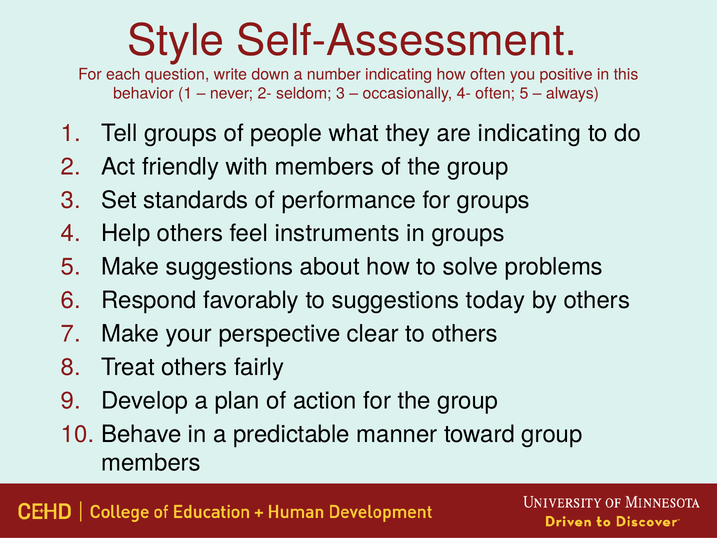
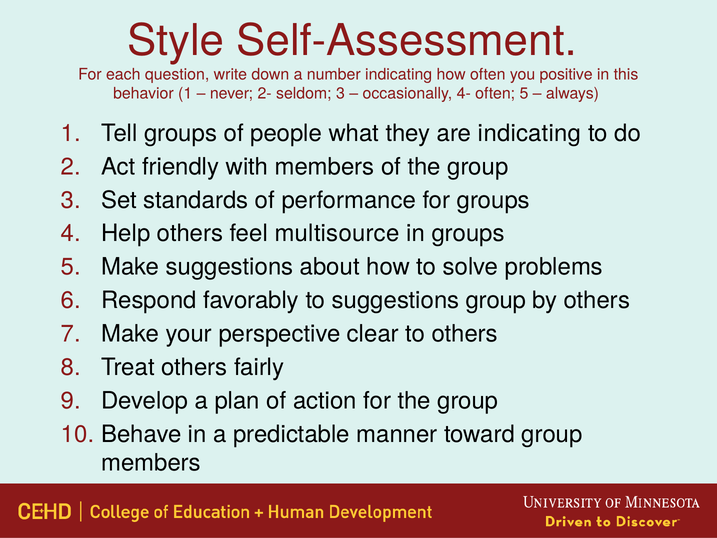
instruments: instruments -> multisource (337, 233)
suggestions today: today -> group (496, 300)
